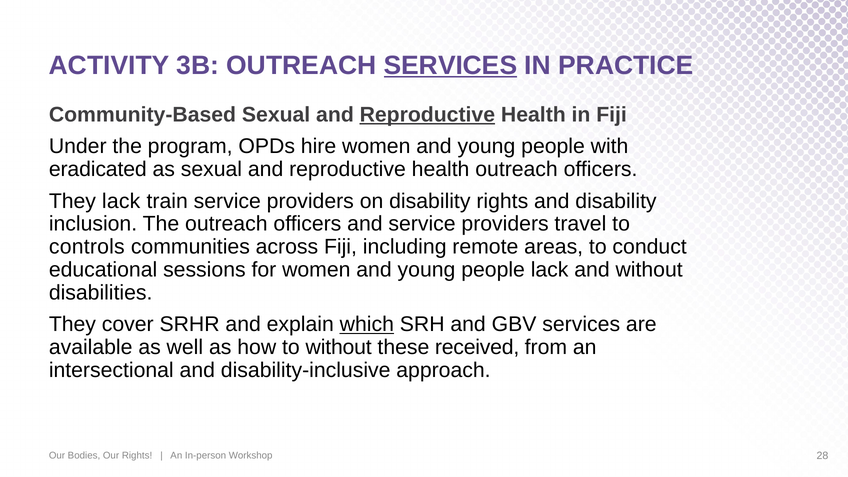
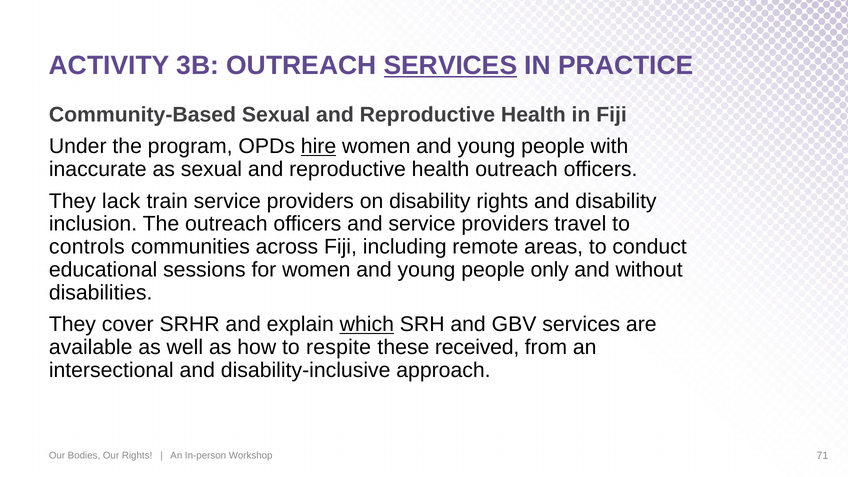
Reproductive underline: present -> none (427, 115)
hire underline: none -> present (319, 146)
eradicated: eradicated -> inaccurate (98, 169)
people lack: lack -> only (550, 270)
to without: without -> respite (338, 347)
28: 28 -> 71 (822, 456)
